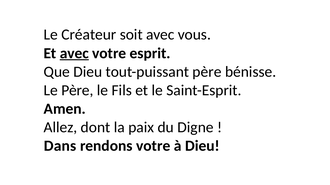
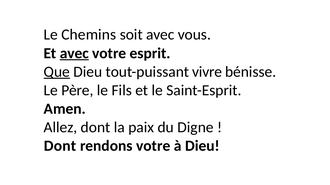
Créateur: Créateur -> Chemins (89, 35)
Que underline: none -> present (57, 72)
tout-puissant père: père -> vivre (207, 72)
Dans: Dans -> Dont (60, 146)
